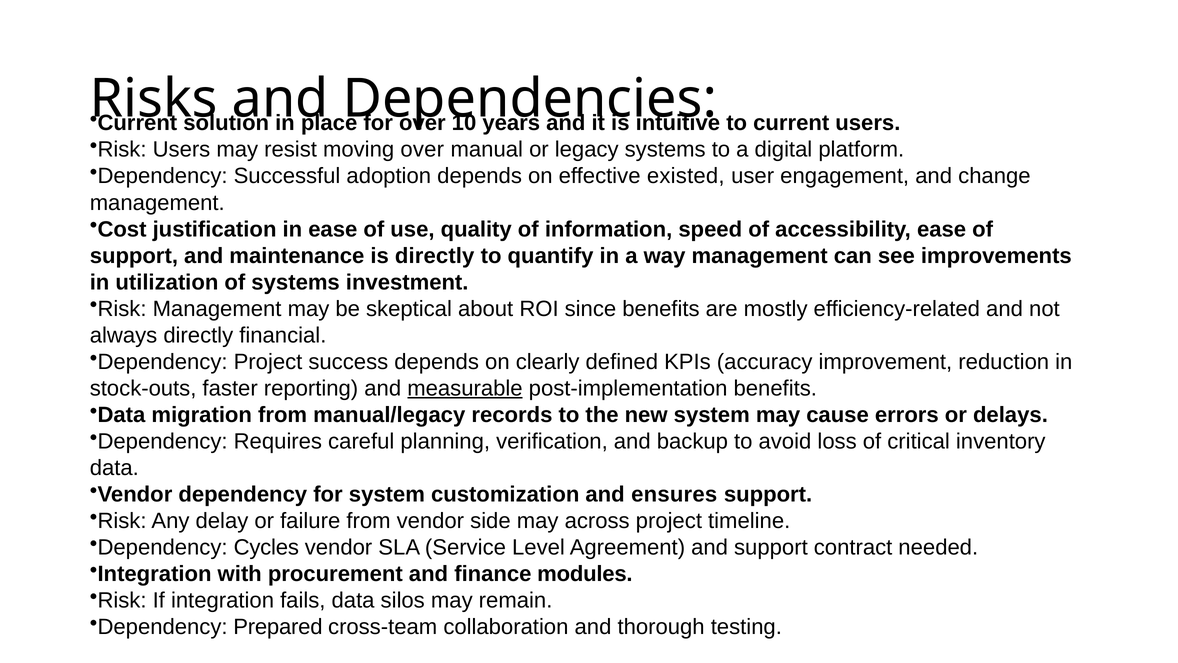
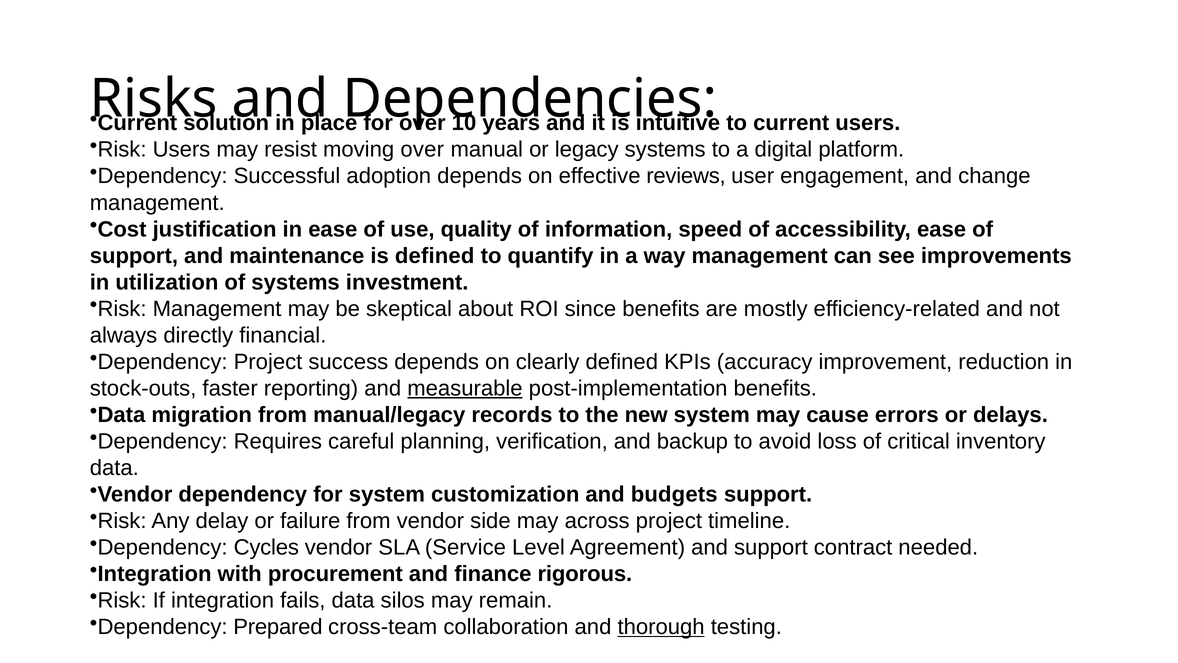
existed: existed -> reviews (686, 176)
is directly: directly -> defined (435, 256)
ensures: ensures -> budgets (674, 494)
modules: modules -> rigorous (585, 574)
thorough underline: none -> present (661, 627)
